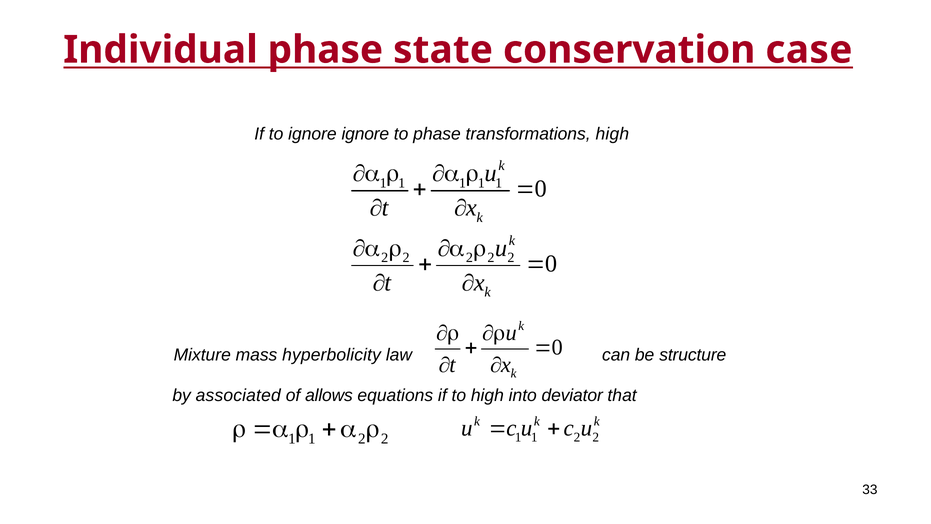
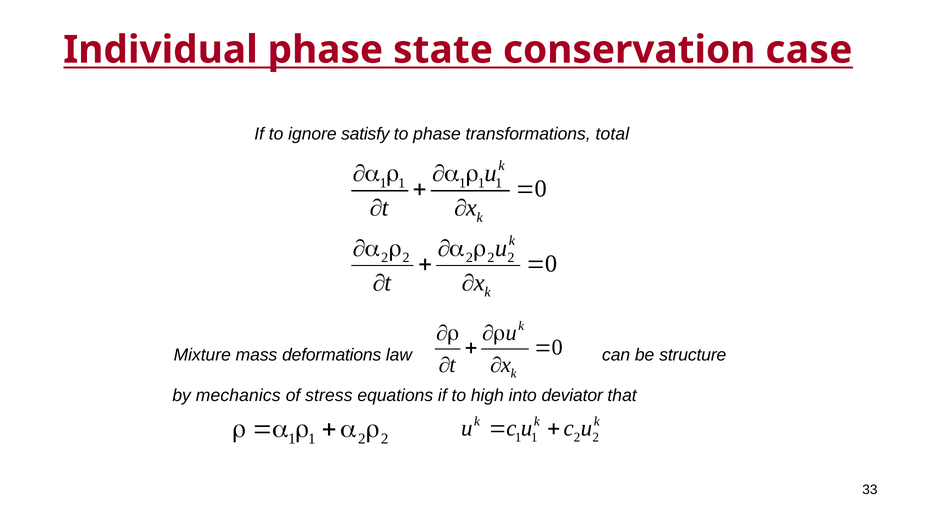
ignore ignore: ignore -> satisfy (365, 134)
transformations high: high -> total (612, 134)
hyperbolicity: hyperbolicity -> deformations (332, 355)
associated: associated -> mechanics (238, 395)
allows: allows -> stress (329, 395)
